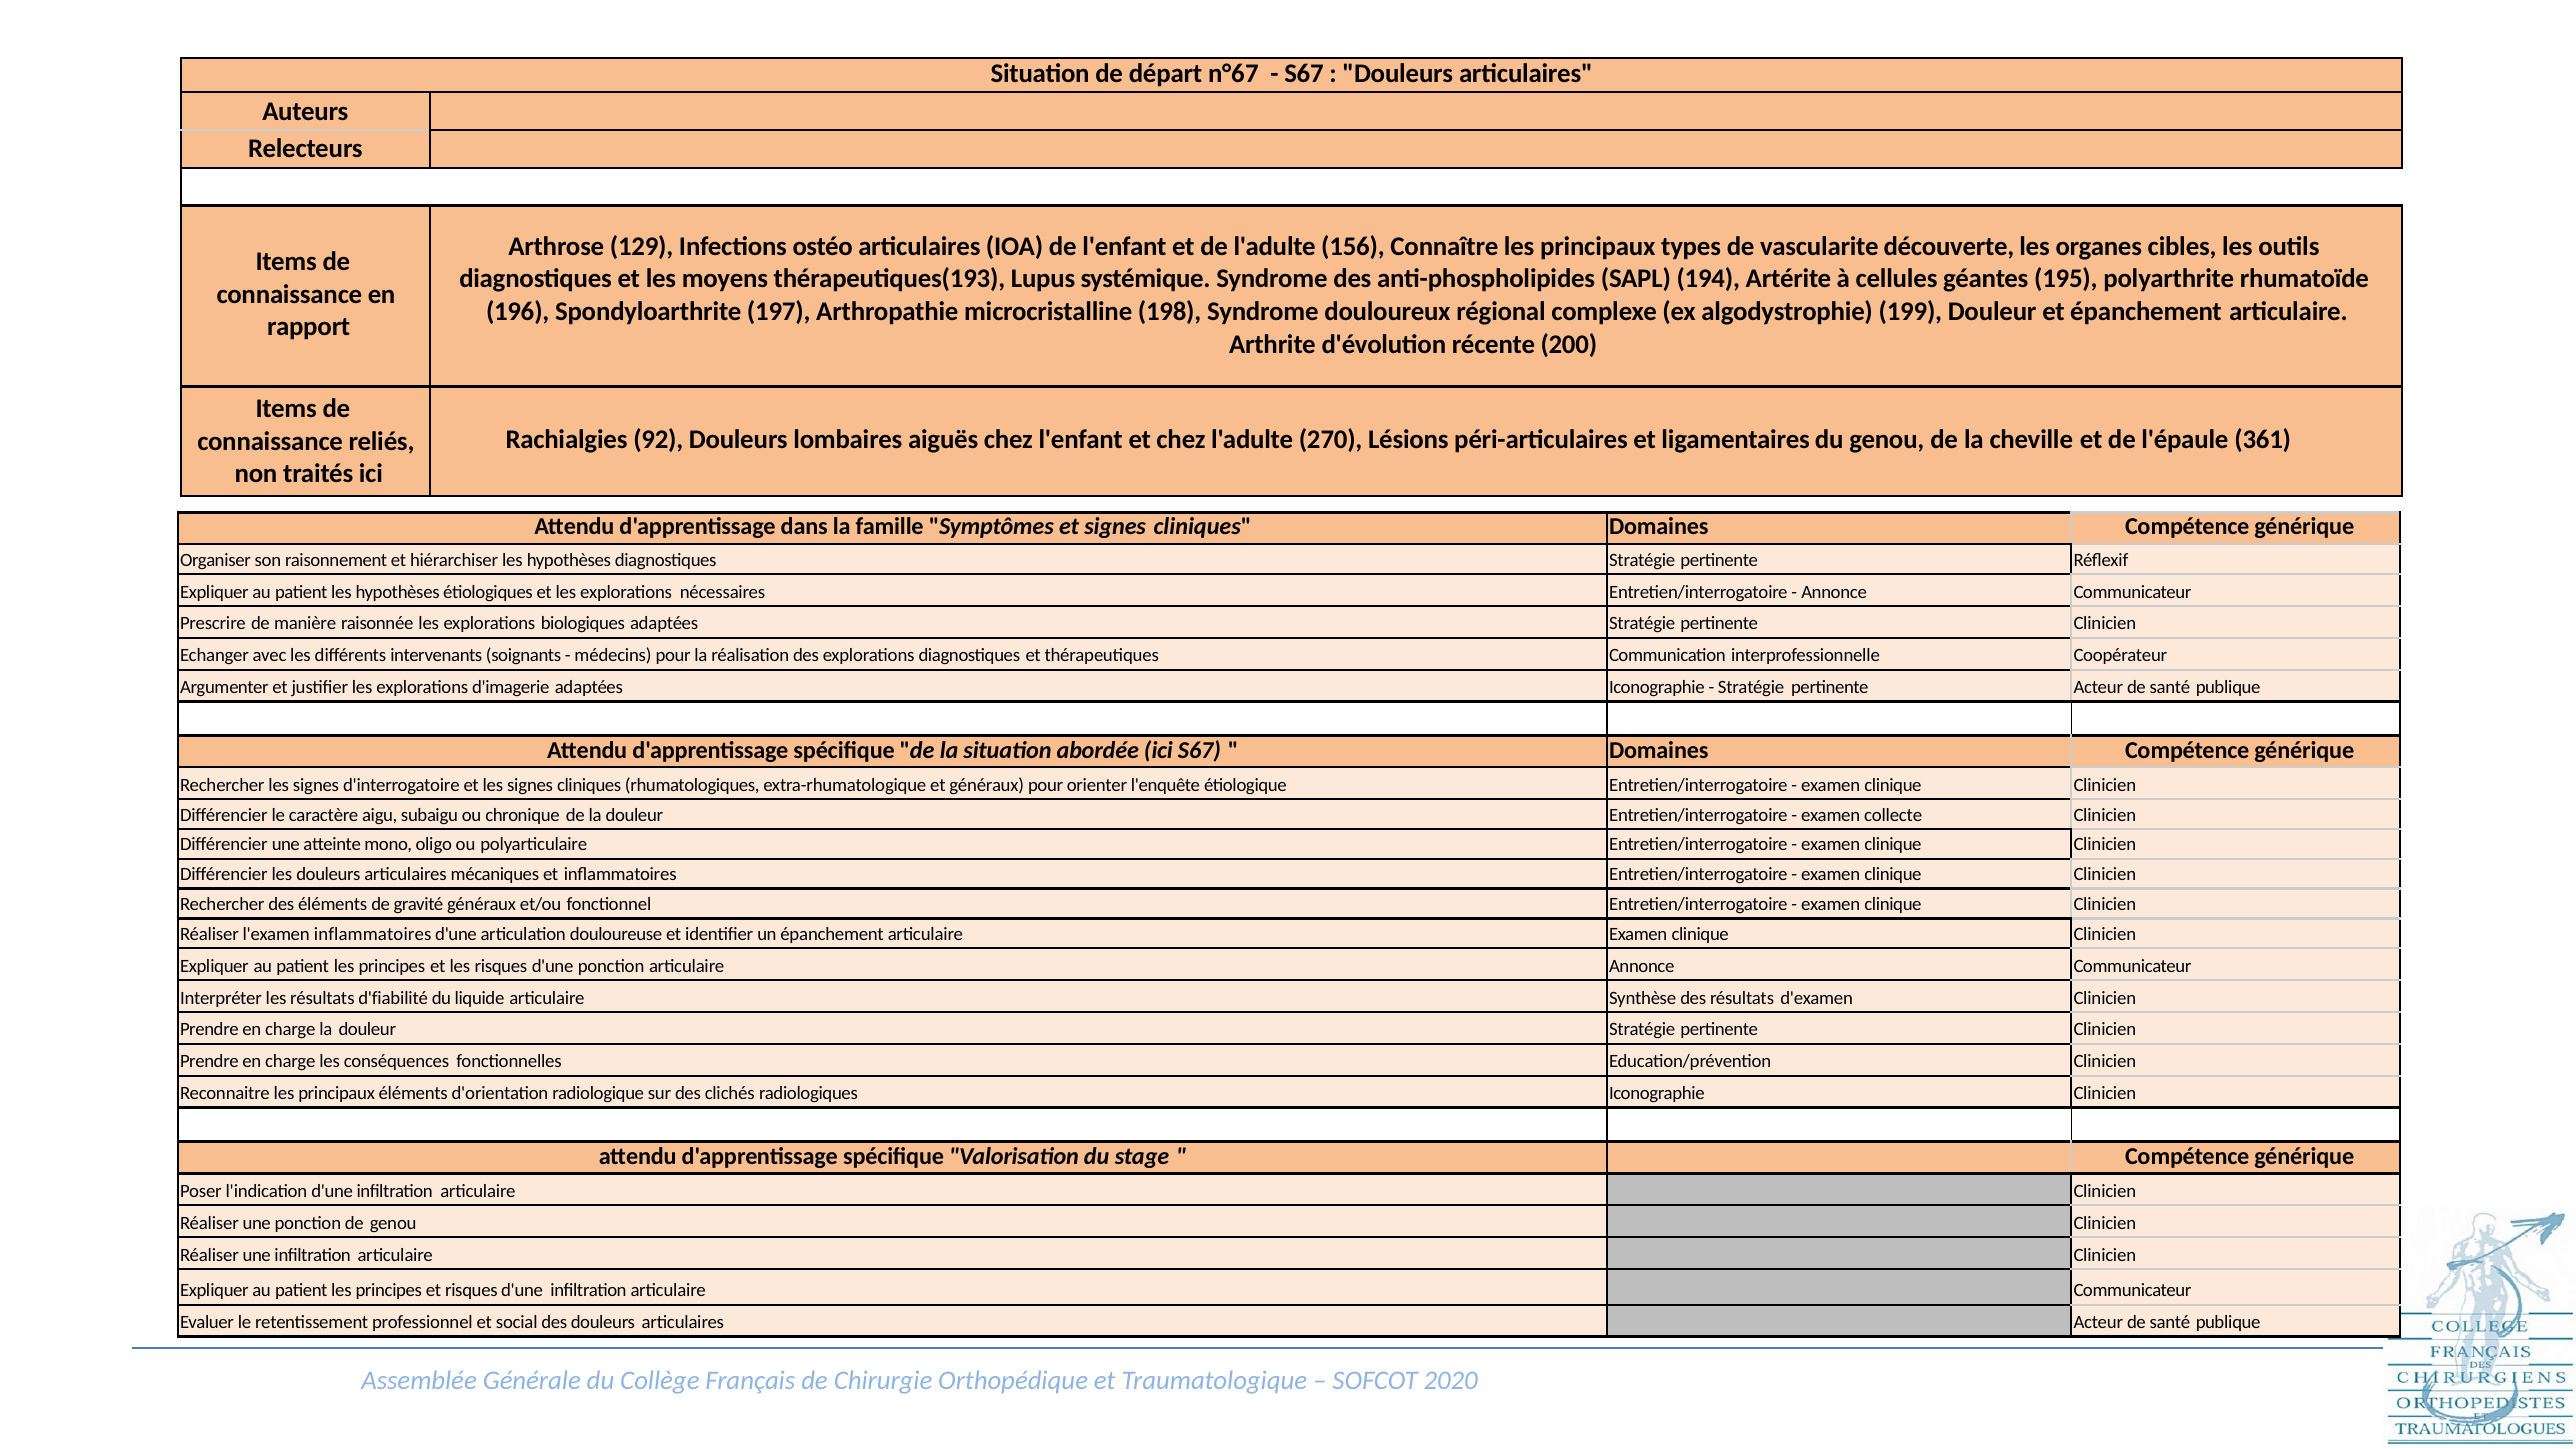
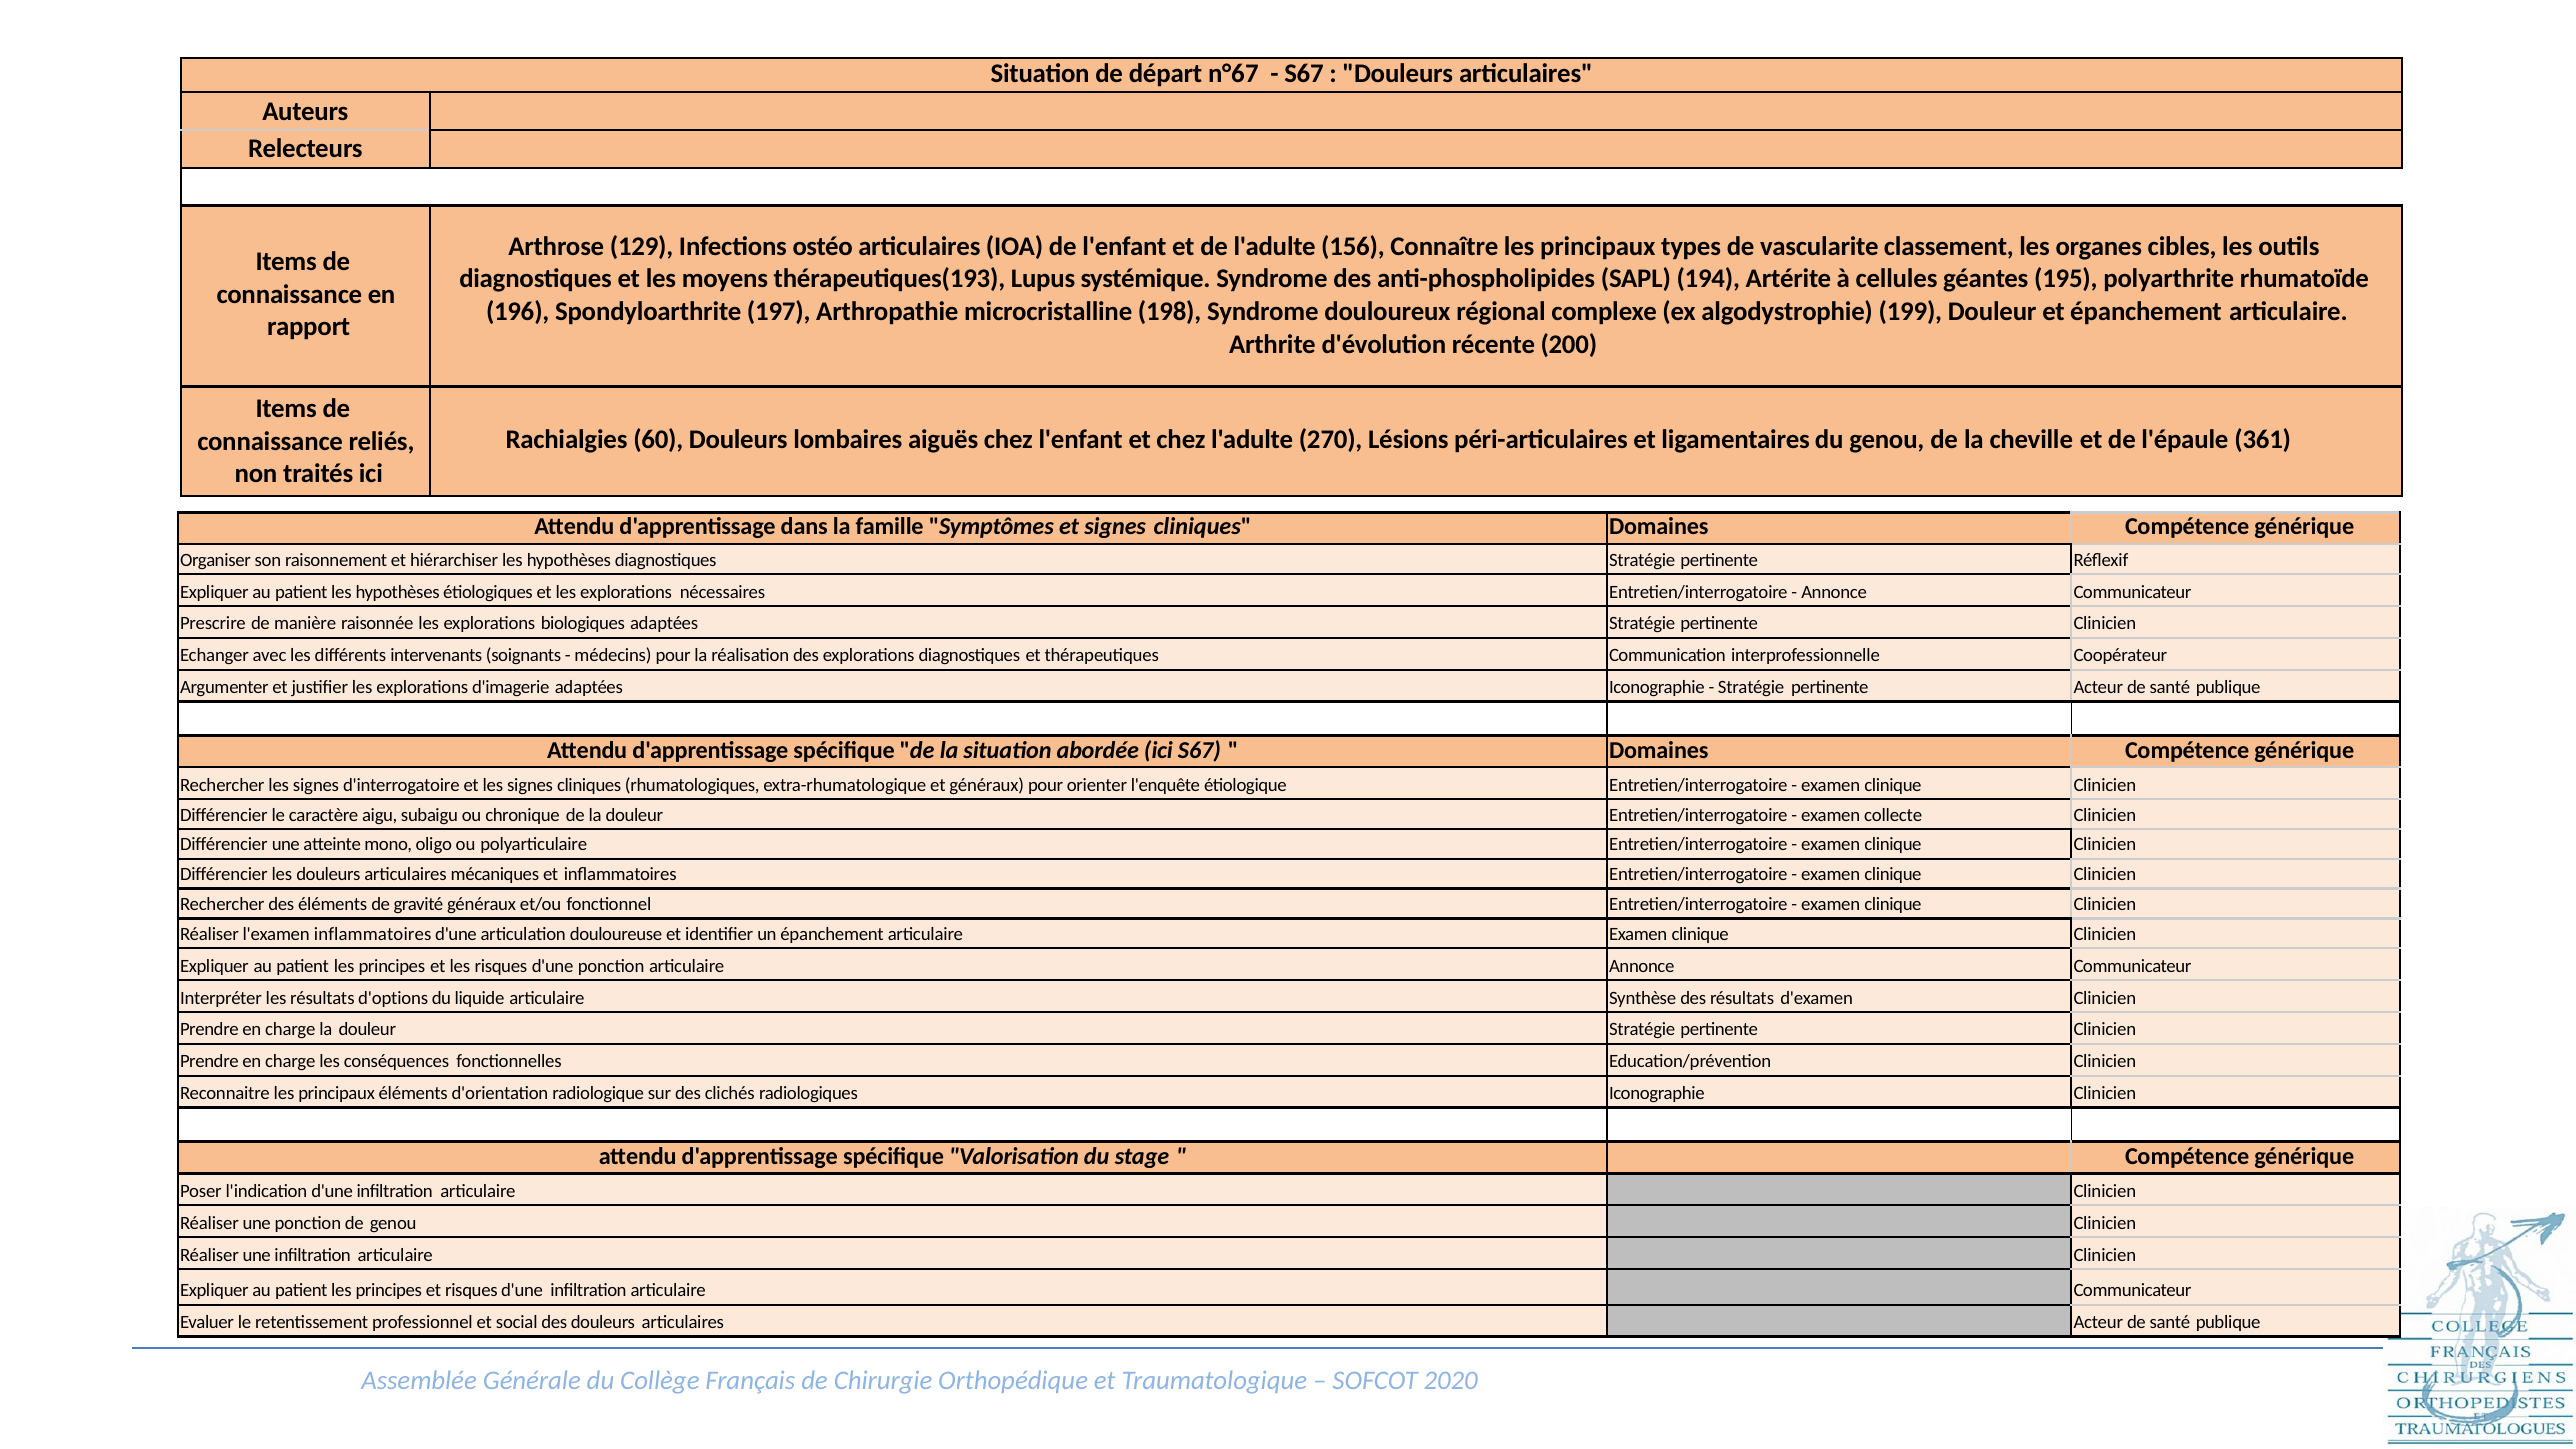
découverte: découverte -> classement (1949, 247)
92: 92 -> 60 (658, 440)
d'fiabilité: d'fiabilité -> d'options (393, 998)
